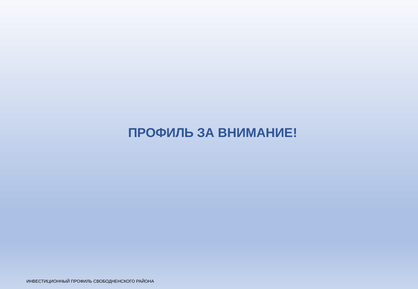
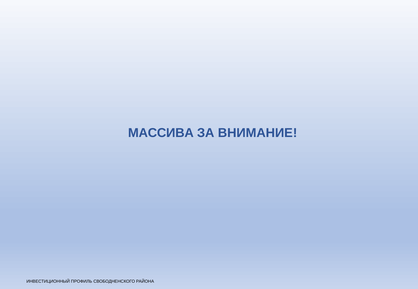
ПРОФИЛЬ: ПРОФИЛЬ -> МАССИВА (161, 133)
